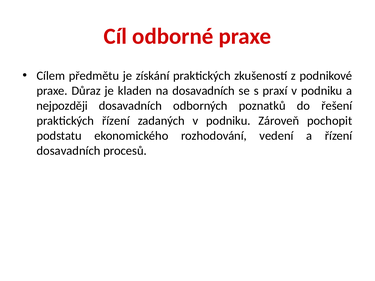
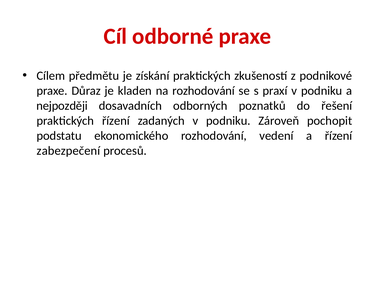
na dosavadních: dosavadních -> rozhodování (204, 91)
dosavadních: dosavadních -> zabezpečení (68, 151)
